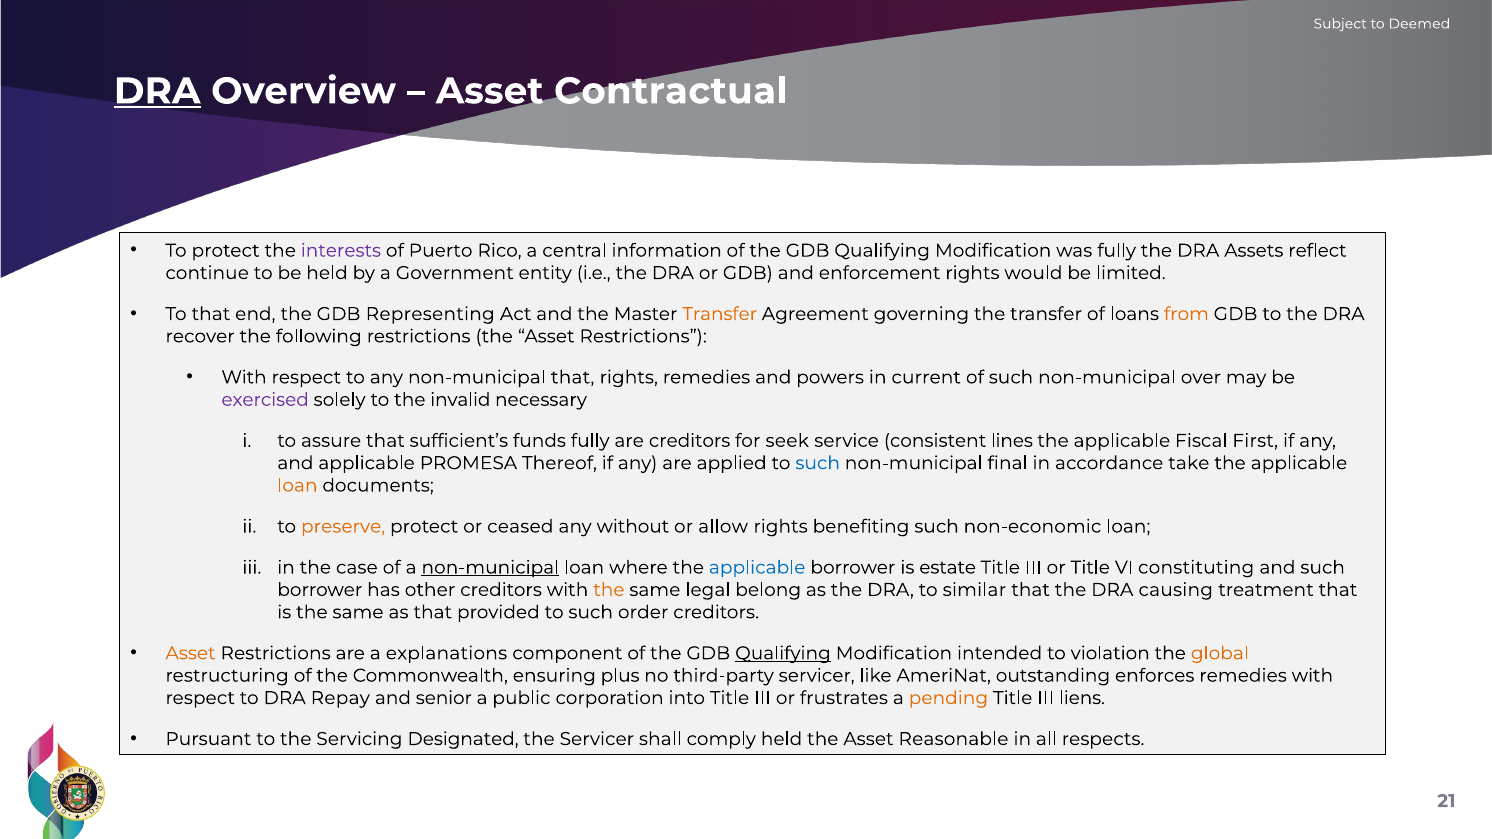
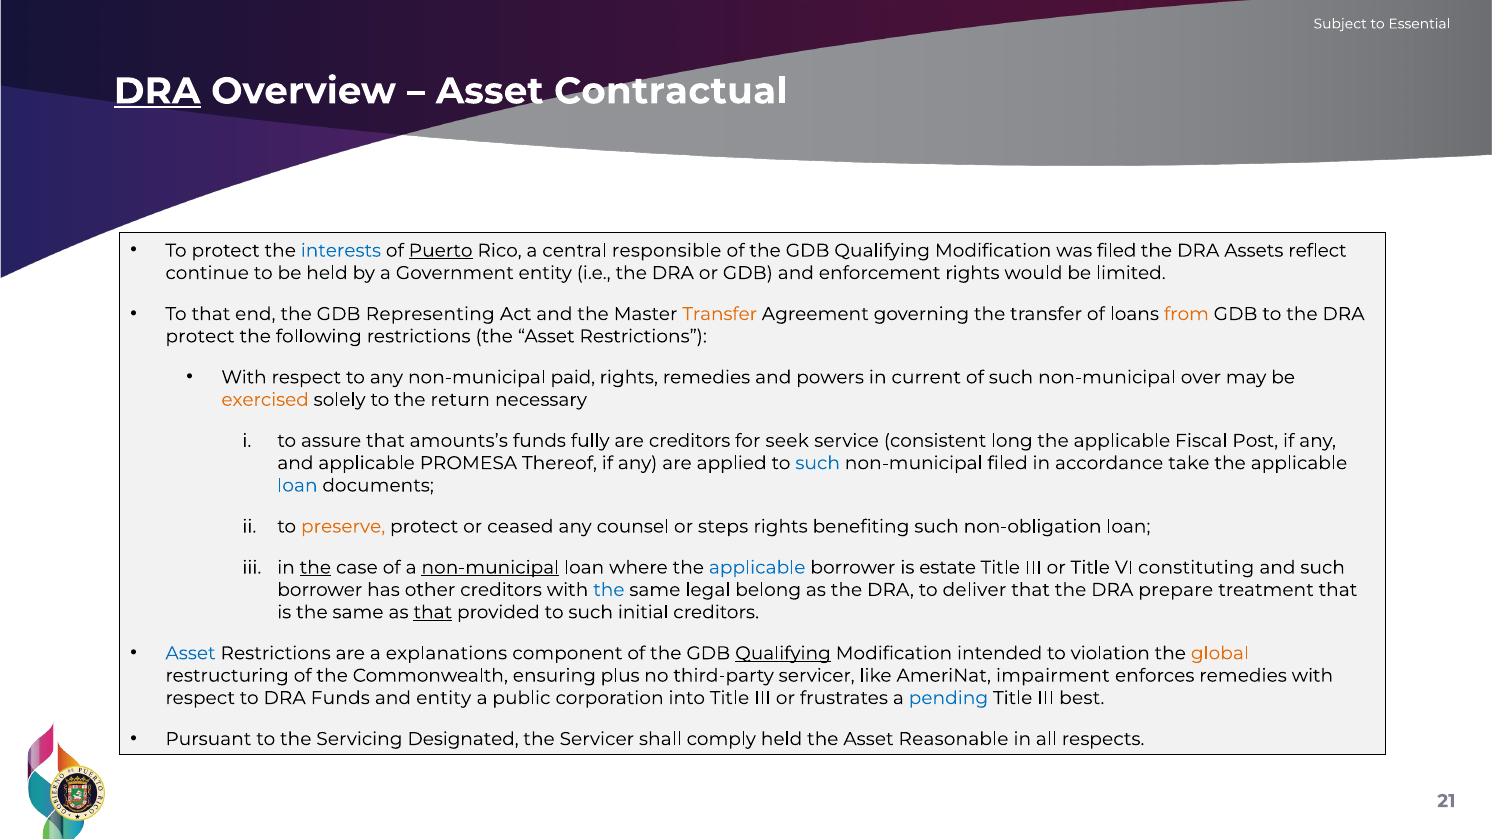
Deemed: Deemed -> Essential (1419, 24)
interests colour: purple -> blue (341, 251)
Puerto underline: none -> present (441, 251)
information: information -> responsible (667, 251)
was fully: fully -> filed (1117, 251)
recover: recover -> protect (200, 336)
non-municipal that: that -> paid (573, 377)
exercised colour: purple -> orange (265, 400)
invalid: invalid -> return (460, 400)
sufficient’s: sufficient’s -> amounts’s (459, 441)
lines: lines -> long (1012, 441)
First: First -> Post (1255, 441)
non-municipal final: final -> filed (1008, 463)
loan colour: orange -> blue (297, 486)
without: without -> counsel (633, 527)
allow: allow -> steps (723, 527)
non-economic: non-economic -> non-obligation (1033, 527)
the underline: none -> present (315, 568)
the colour: orange -> blue (609, 590)
similar: similar -> deliver (974, 590)
causing: causing -> prepare (1176, 590)
that underline: none -> present (433, 612)
order: order -> initial (643, 612)
Asset colour: orange -> blue (191, 653)
outstanding: outstanding -> impairment (1053, 676)
DRA Repay: Repay -> Funds (340, 698)
and senior: senior -> entity (444, 698)
pending colour: orange -> blue (948, 698)
liens: liens -> best (1082, 698)
